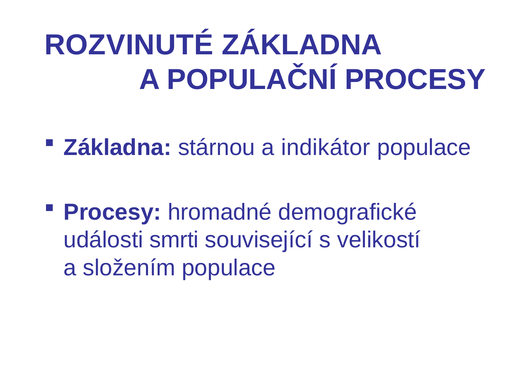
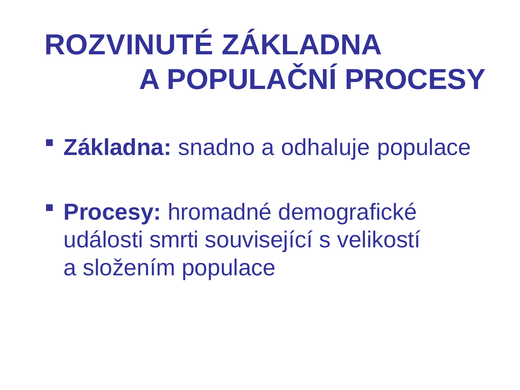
stárnou: stárnou -> snadno (216, 147)
indikátor: indikátor -> odhaluje (326, 147)
